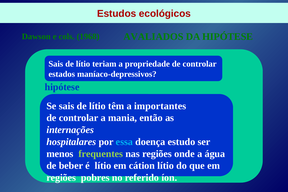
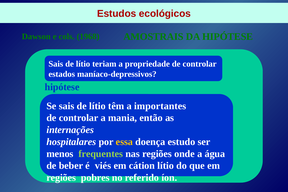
AVALIADOS: AVALIADOS -> AMOSTRAIS (153, 37)
essa colour: light blue -> yellow (124, 142)
é lítio: lítio -> viés (103, 166)
